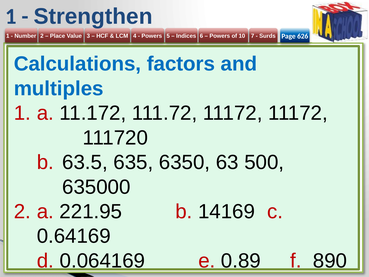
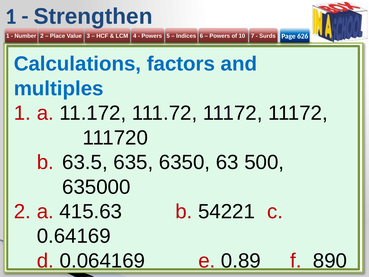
221.95: 221.95 -> 415.63 (91, 211)
14169: 14169 -> 54221 (227, 211)
